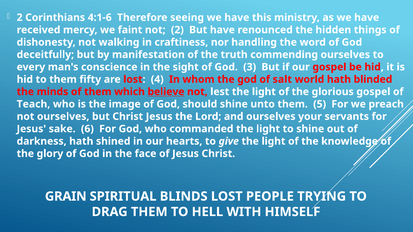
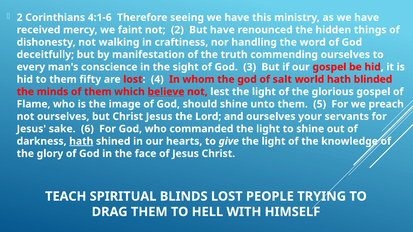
Teach: Teach -> Flame (34, 104)
hath underline: none -> present (81, 141)
GRAIN: GRAIN -> TEACH (66, 197)
